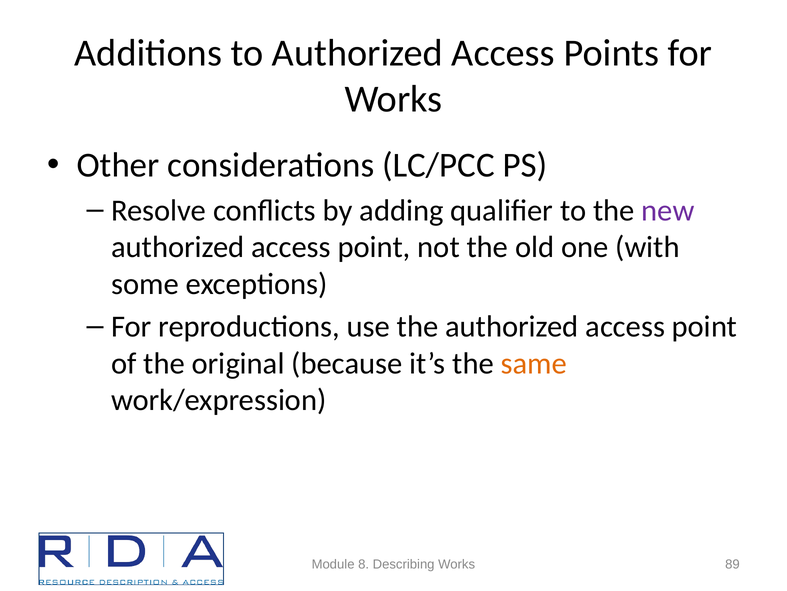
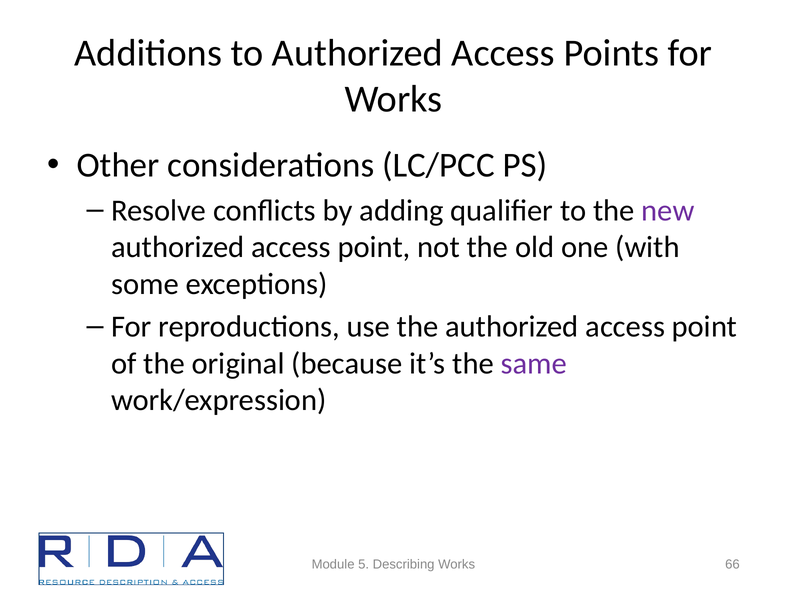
same colour: orange -> purple (534, 363)
8: 8 -> 5 (364, 564)
89: 89 -> 66 (732, 564)
